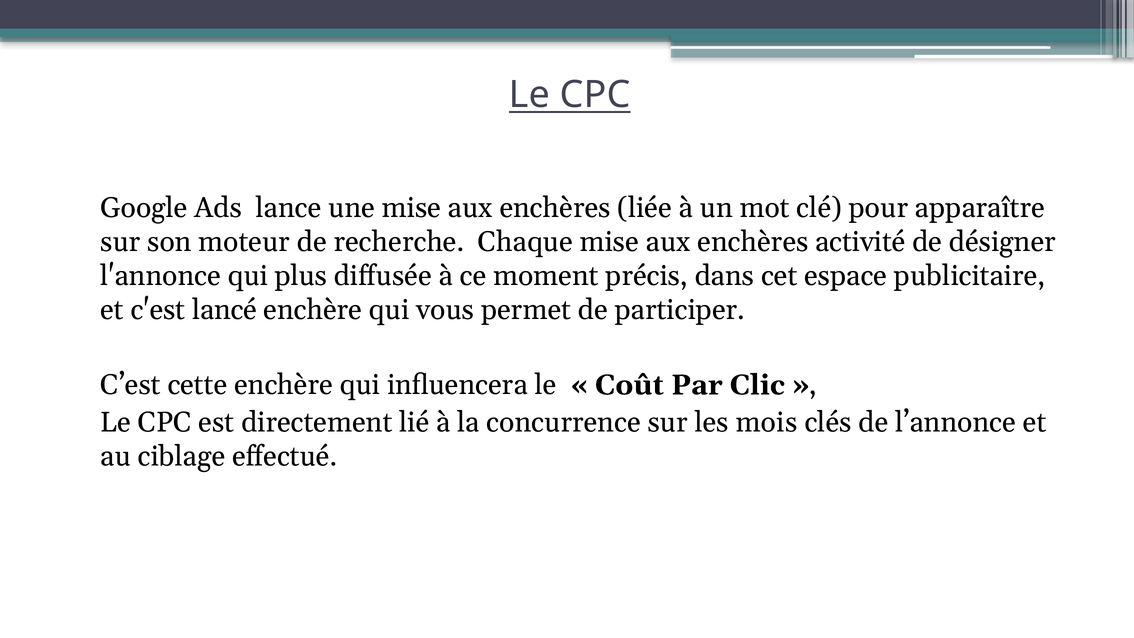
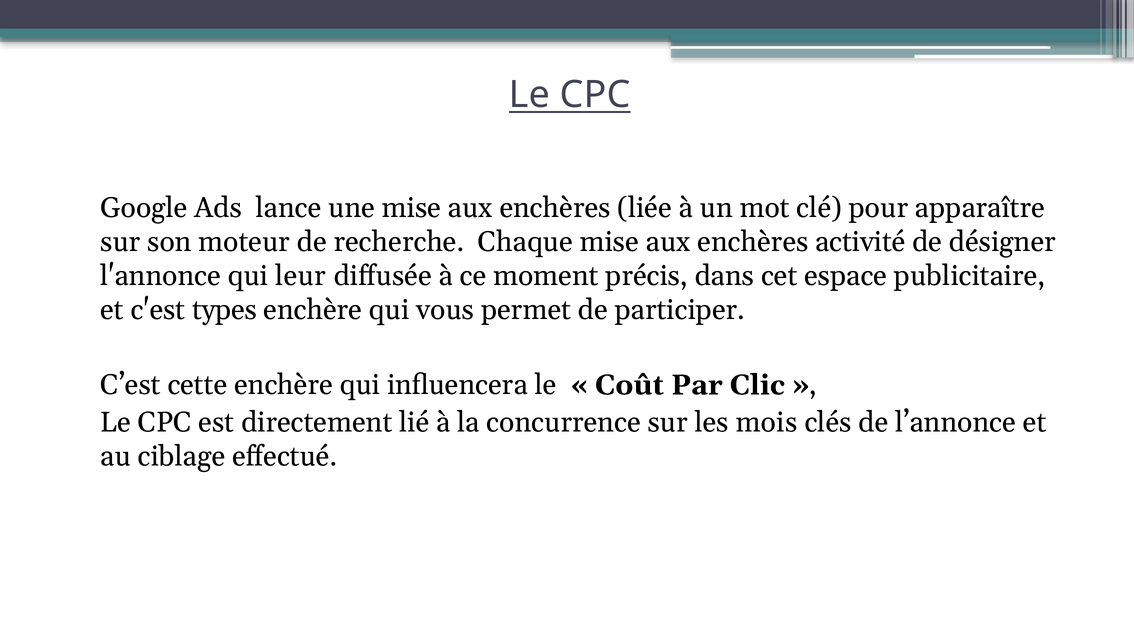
plus: plus -> leur (301, 276)
lancé: lancé -> types (225, 310)
